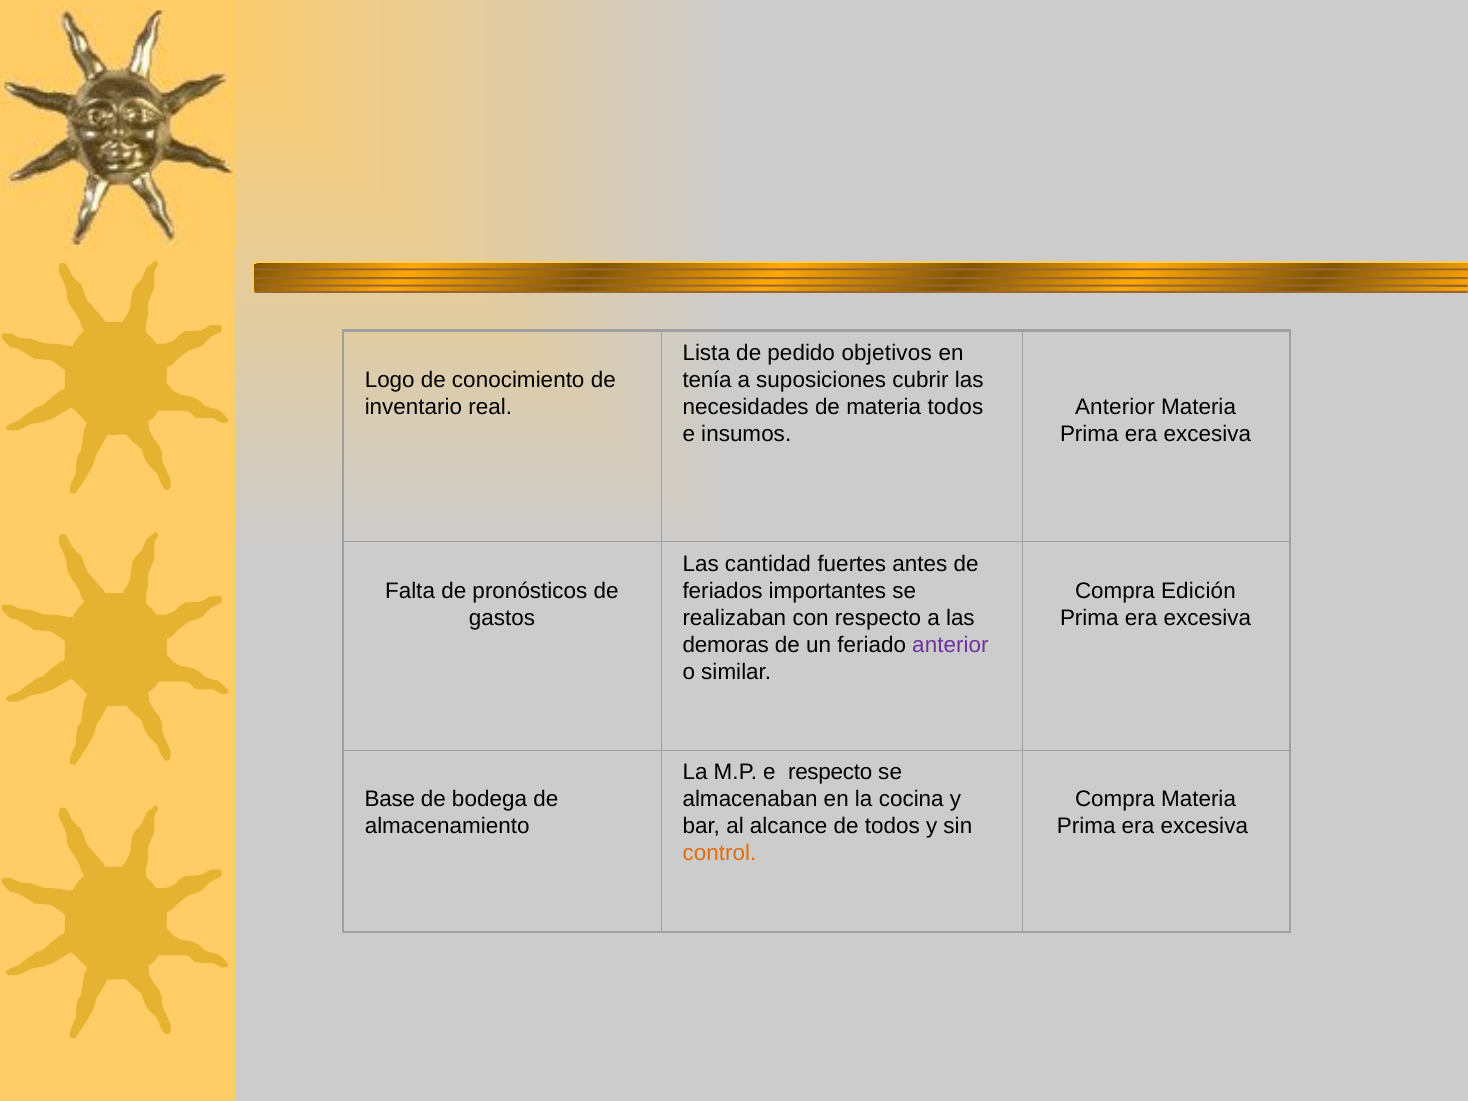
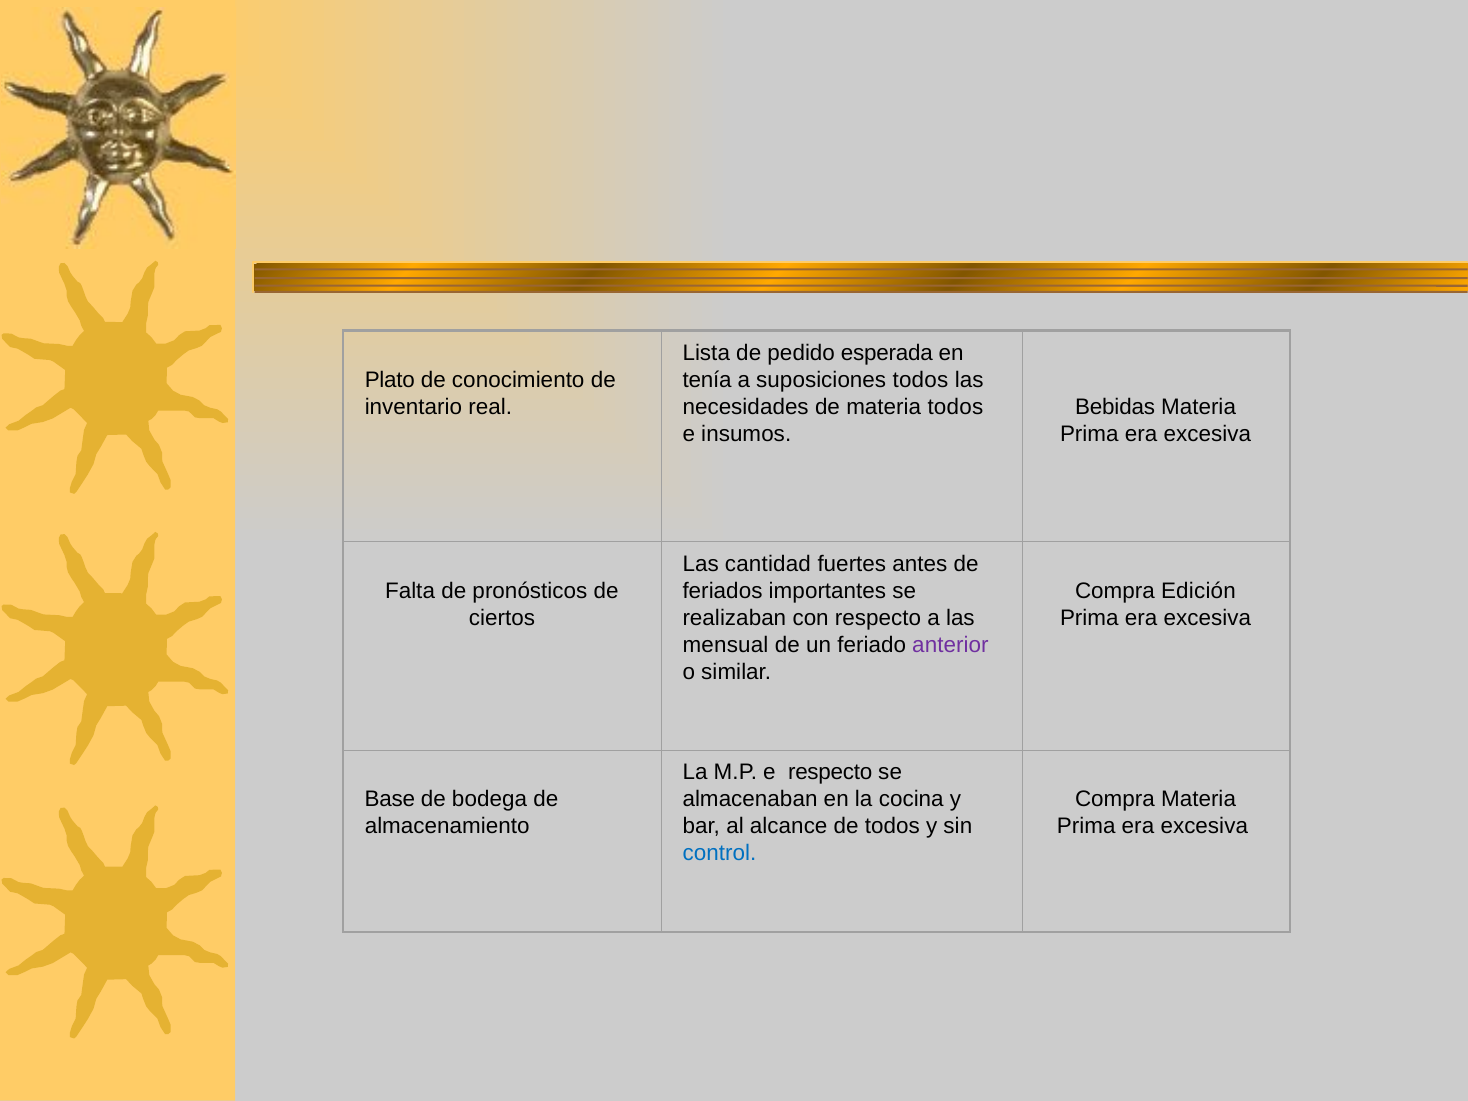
objetivos: objetivos -> esperada (887, 353)
Logo: Logo -> Plato (390, 380)
suposiciones cubrir: cubrir -> todos (920, 380)
Anterior: Anterior -> Bebidas (1115, 407)
gastos: gastos -> ciertos (502, 618)
demoras: demoras -> mensual (726, 645)
control colour: orange -> blue (719, 853)
